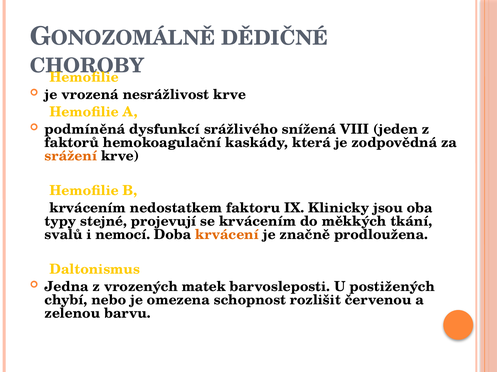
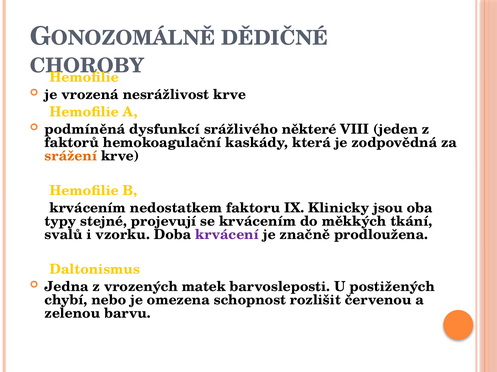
snížená: snížená -> některé (309, 130)
nemocí: nemocí -> vzorku (123, 235)
krvácení colour: orange -> purple (227, 235)
